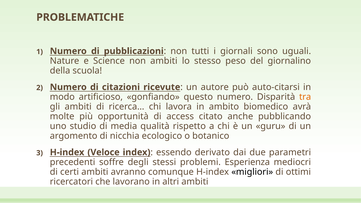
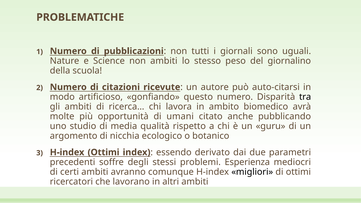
tra colour: orange -> black (305, 97)
access: access -> umani (180, 116)
H-index Veloce: Veloce -> Ottimi (104, 152)
